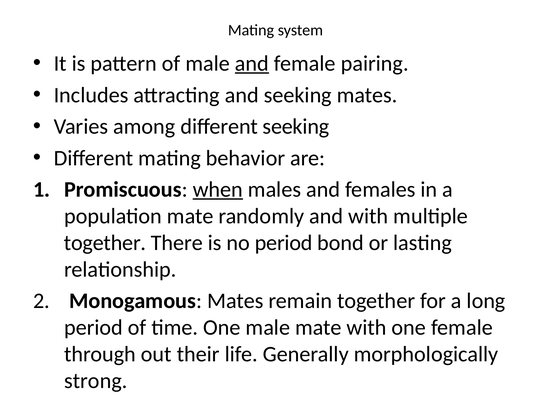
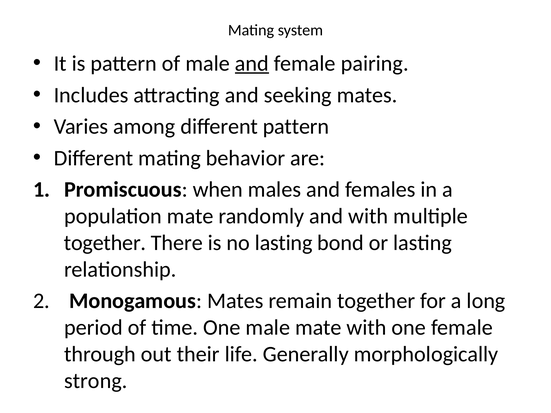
different seeking: seeking -> pattern (296, 127)
when underline: present -> none (218, 190)
no period: period -> lasting (284, 243)
